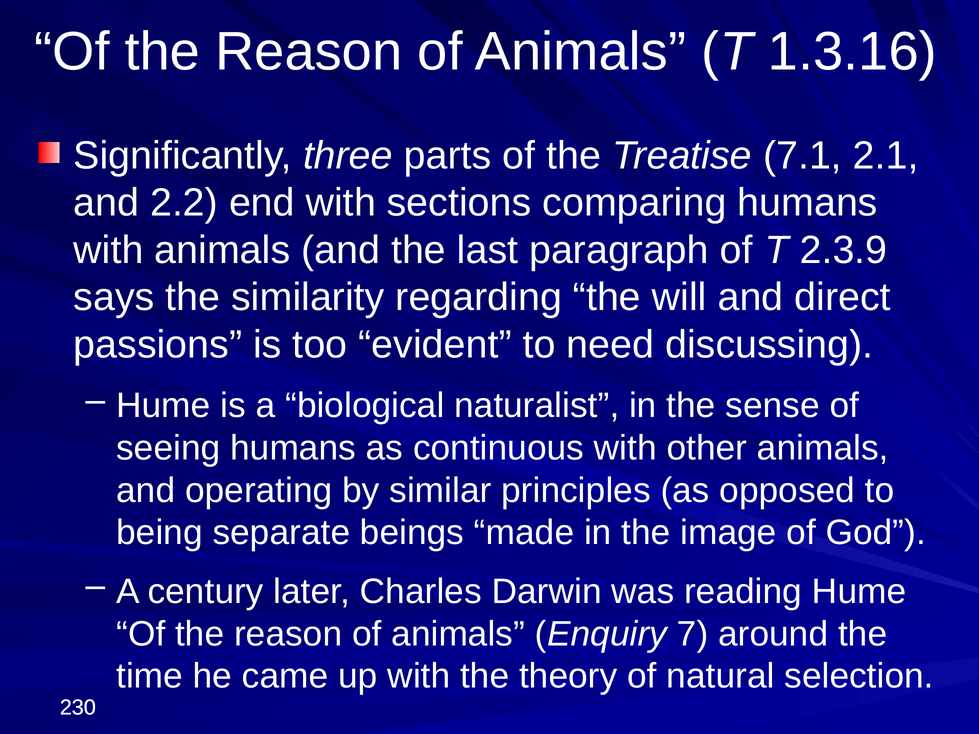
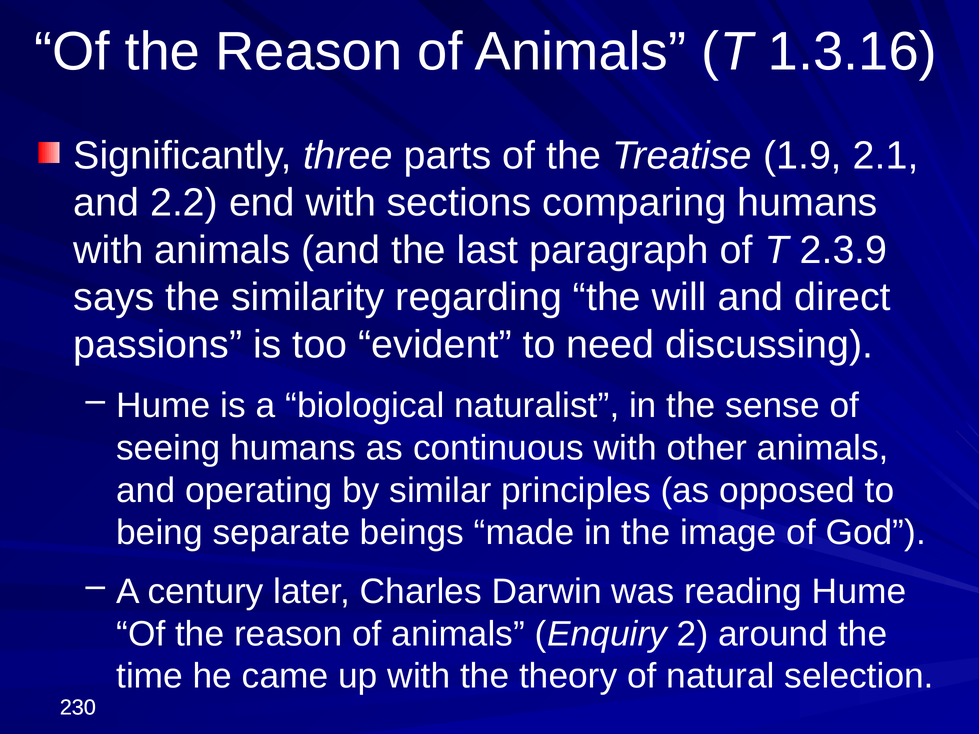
7.1: 7.1 -> 1.9 (802, 156)
7: 7 -> 2 (693, 634)
